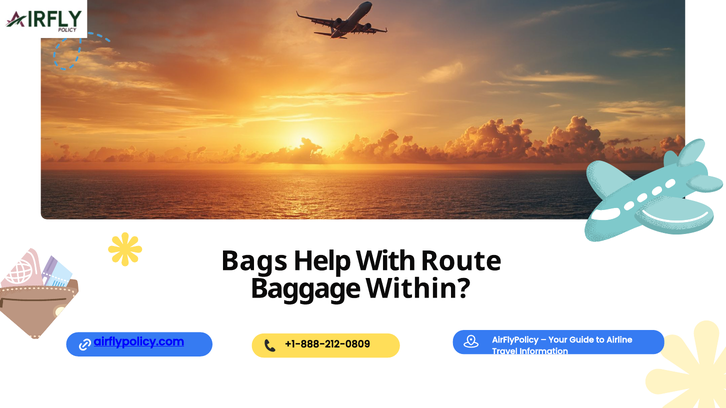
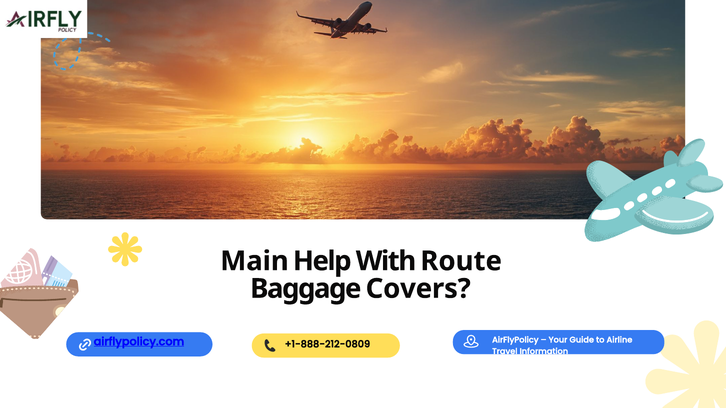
Bags: Bags -> Main (254, 261)
Within: Within -> Covers (418, 289)
